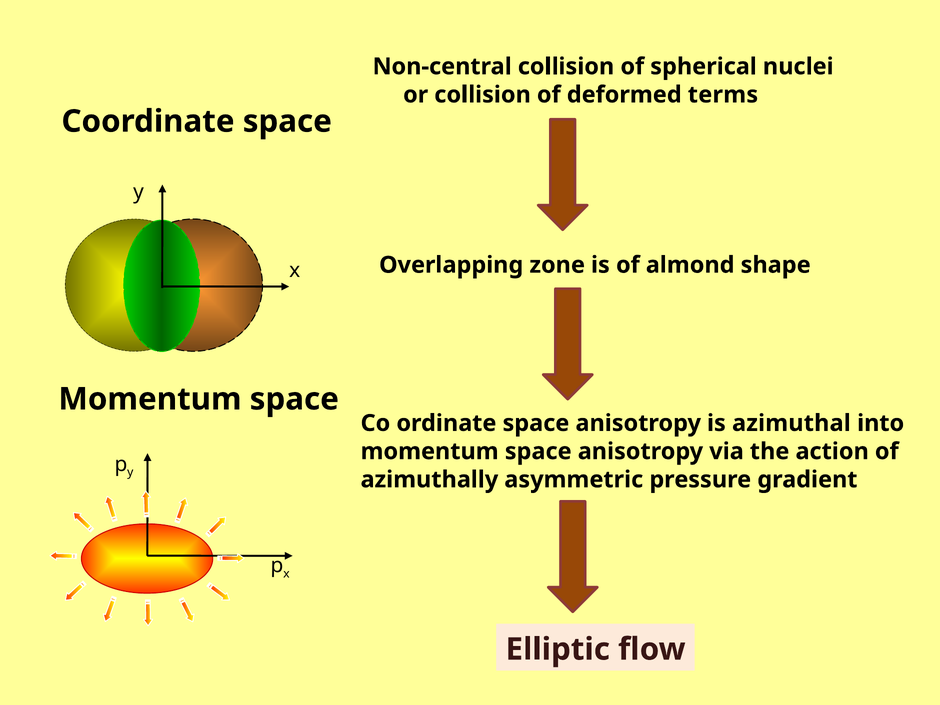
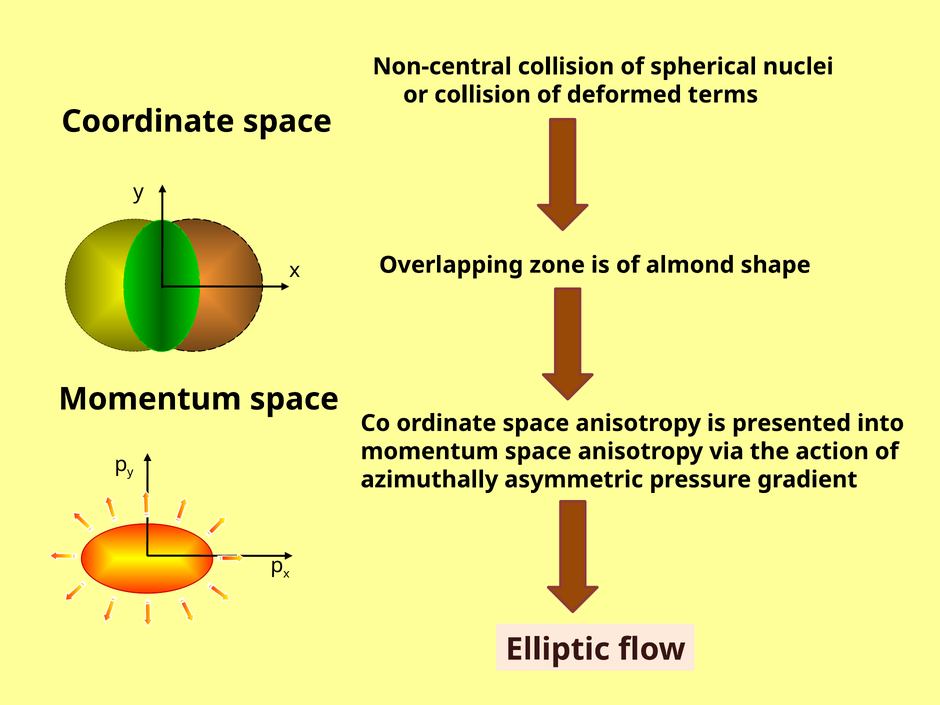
azimuthal: azimuthal -> presented (792, 423)
